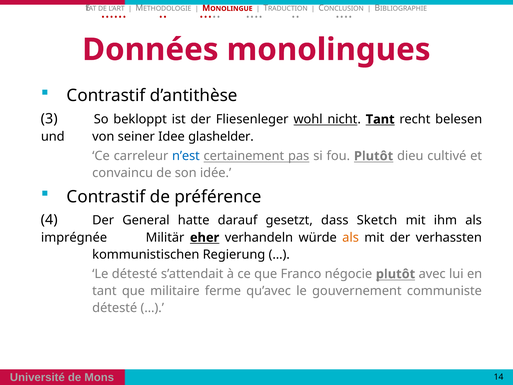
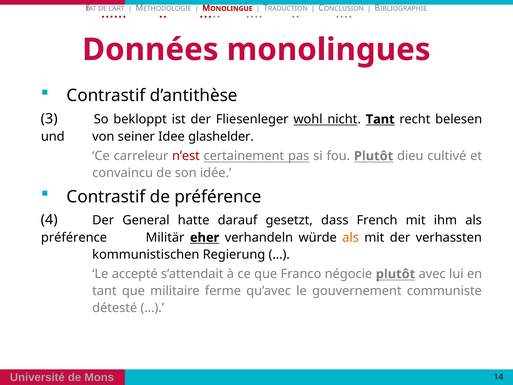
n’est colour: blue -> red (186, 156)
Sketch: Sketch -> French (377, 220)
imprégnée: imprégnée -> préférence (74, 237)
Le détesté: détesté -> accepté (135, 274)
